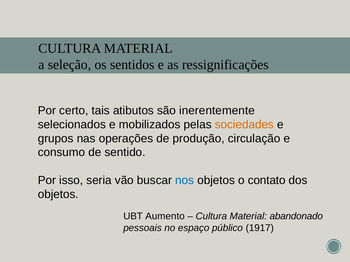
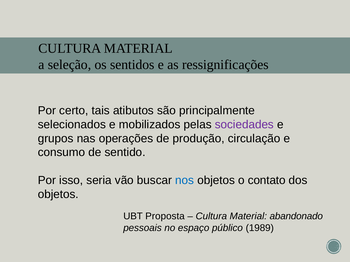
inerentemente: inerentemente -> principalmente (217, 111)
sociedades colour: orange -> purple (244, 125)
Aumento: Aumento -> Proposta (165, 217)
1917: 1917 -> 1989 (260, 228)
